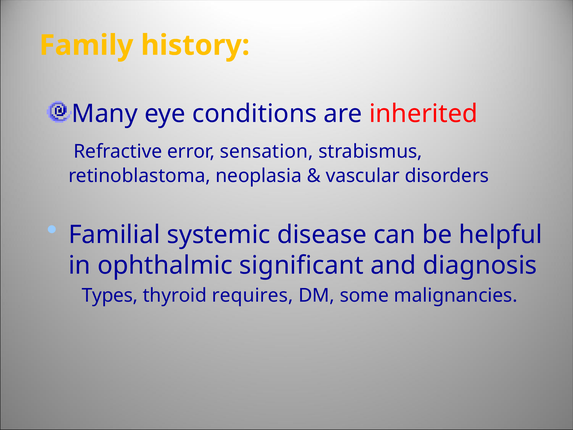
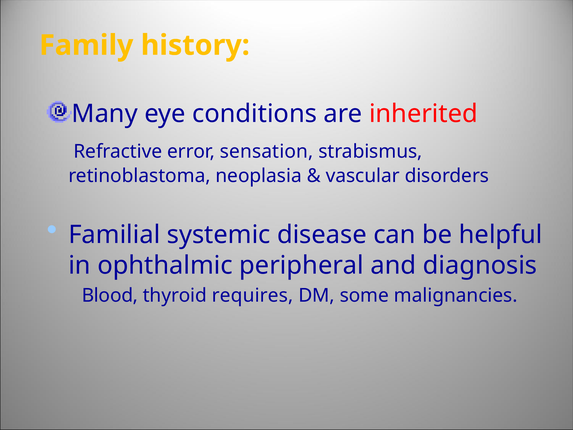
significant: significant -> peripheral (302, 265)
Types: Types -> Blood (110, 295)
